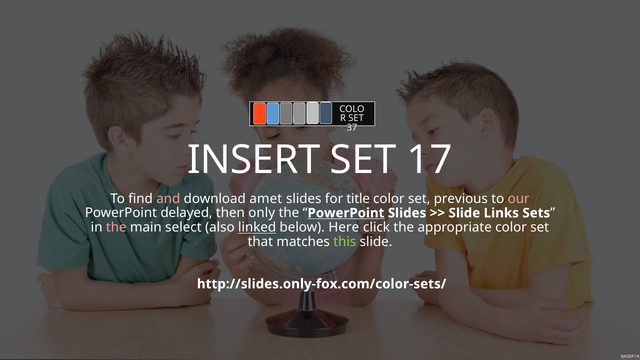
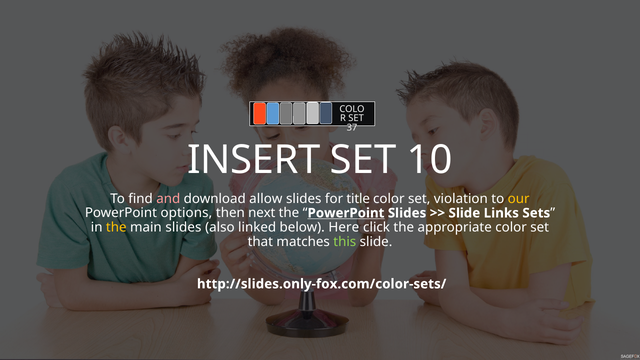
17: 17 -> 10 (430, 160)
amet: amet -> allow (266, 199)
previous: previous -> violation (461, 199)
our colour: pink -> yellow (519, 199)
delayed: delayed -> options (186, 213)
only: only -> next (262, 213)
the colour: pink -> yellow (116, 227)
main select: select -> slides (183, 227)
linked underline: present -> none (257, 227)
